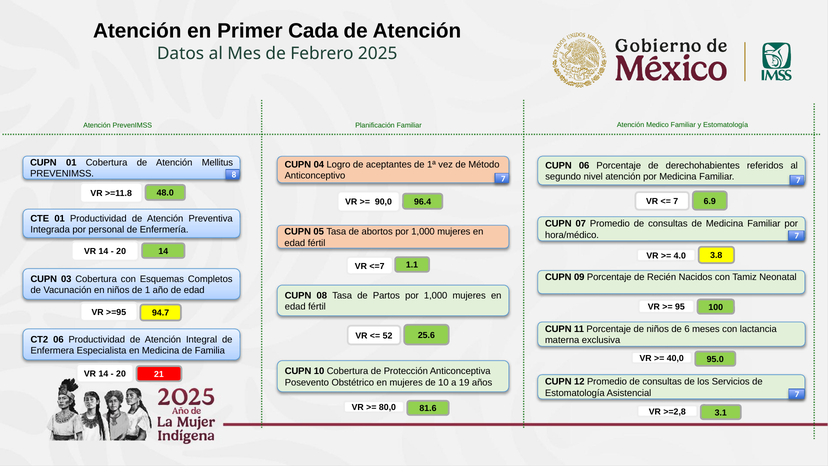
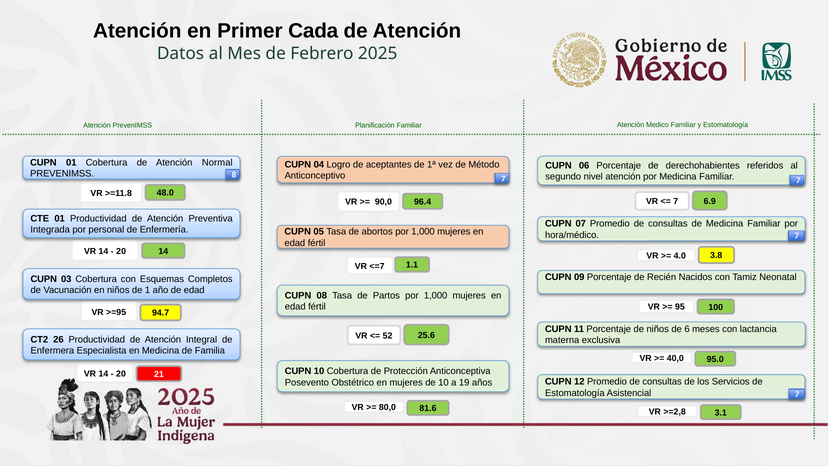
Mellitus: Mellitus -> Normal (217, 162)
CT2 06: 06 -> 26 (58, 339)
